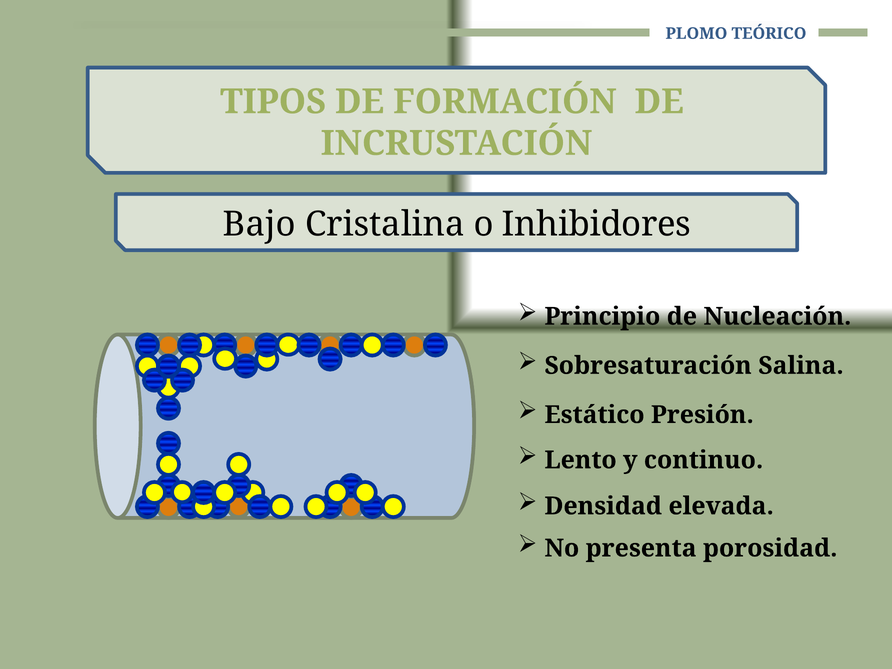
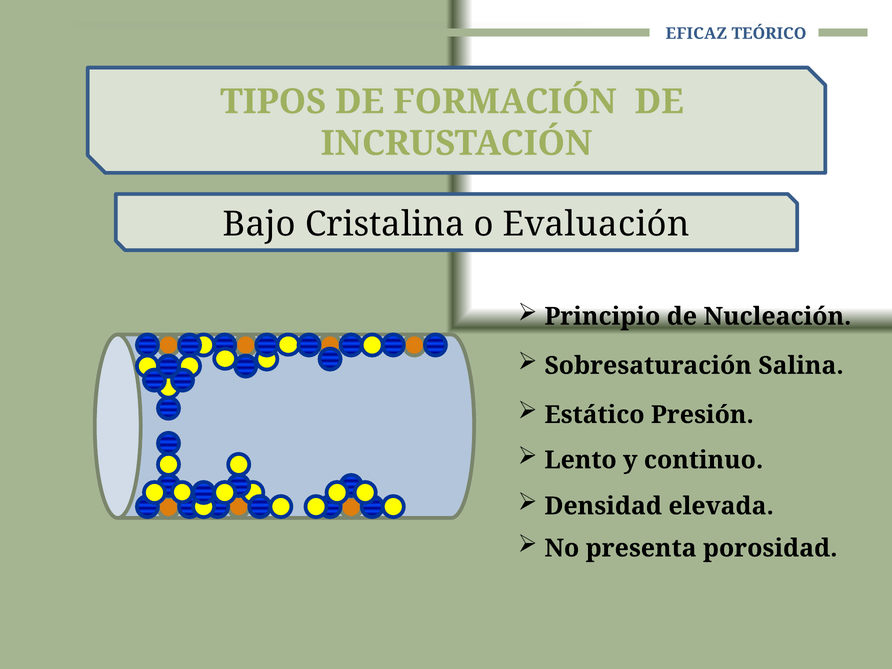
PLOMO: PLOMO -> EFICAZ (696, 34)
Inhibidores: Inhibidores -> Evaluación (596, 224)
